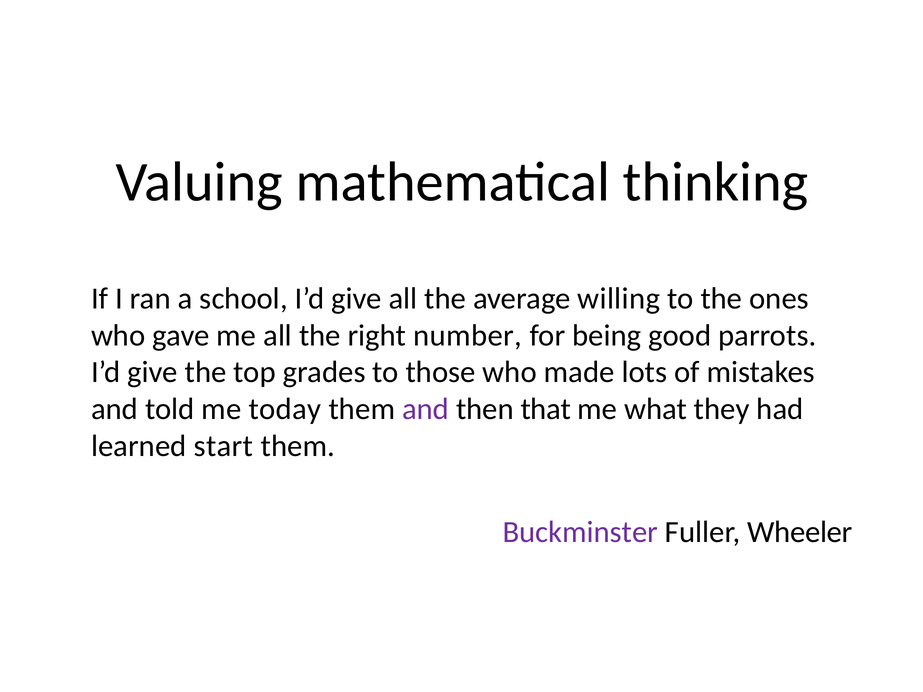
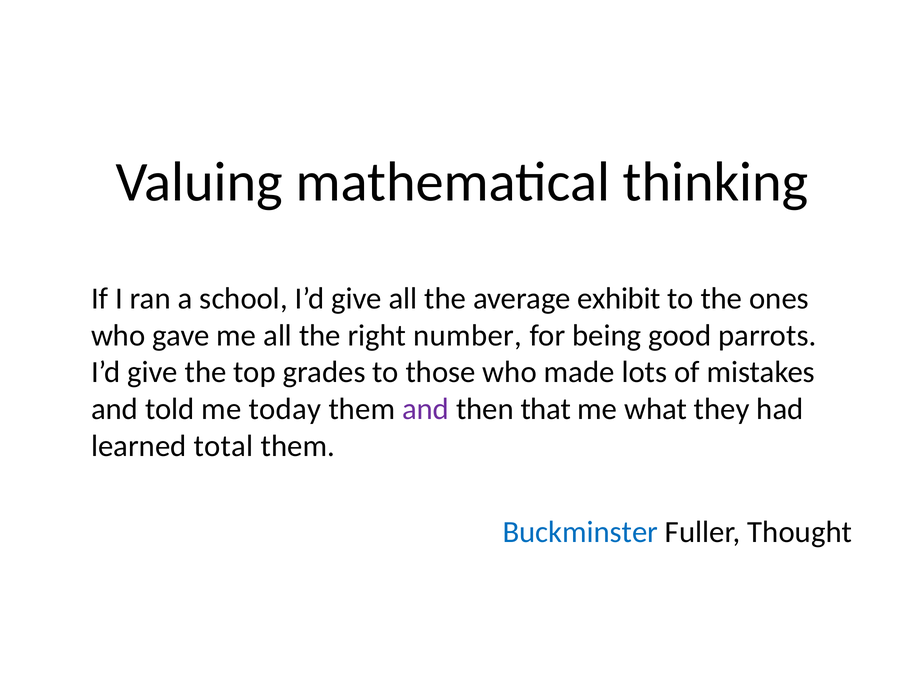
willing: willing -> exhibit (619, 299)
start: start -> total (223, 446)
Buckminster colour: purple -> blue (580, 532)
Wheeler: Wheeler -> Thought (800, 532)
